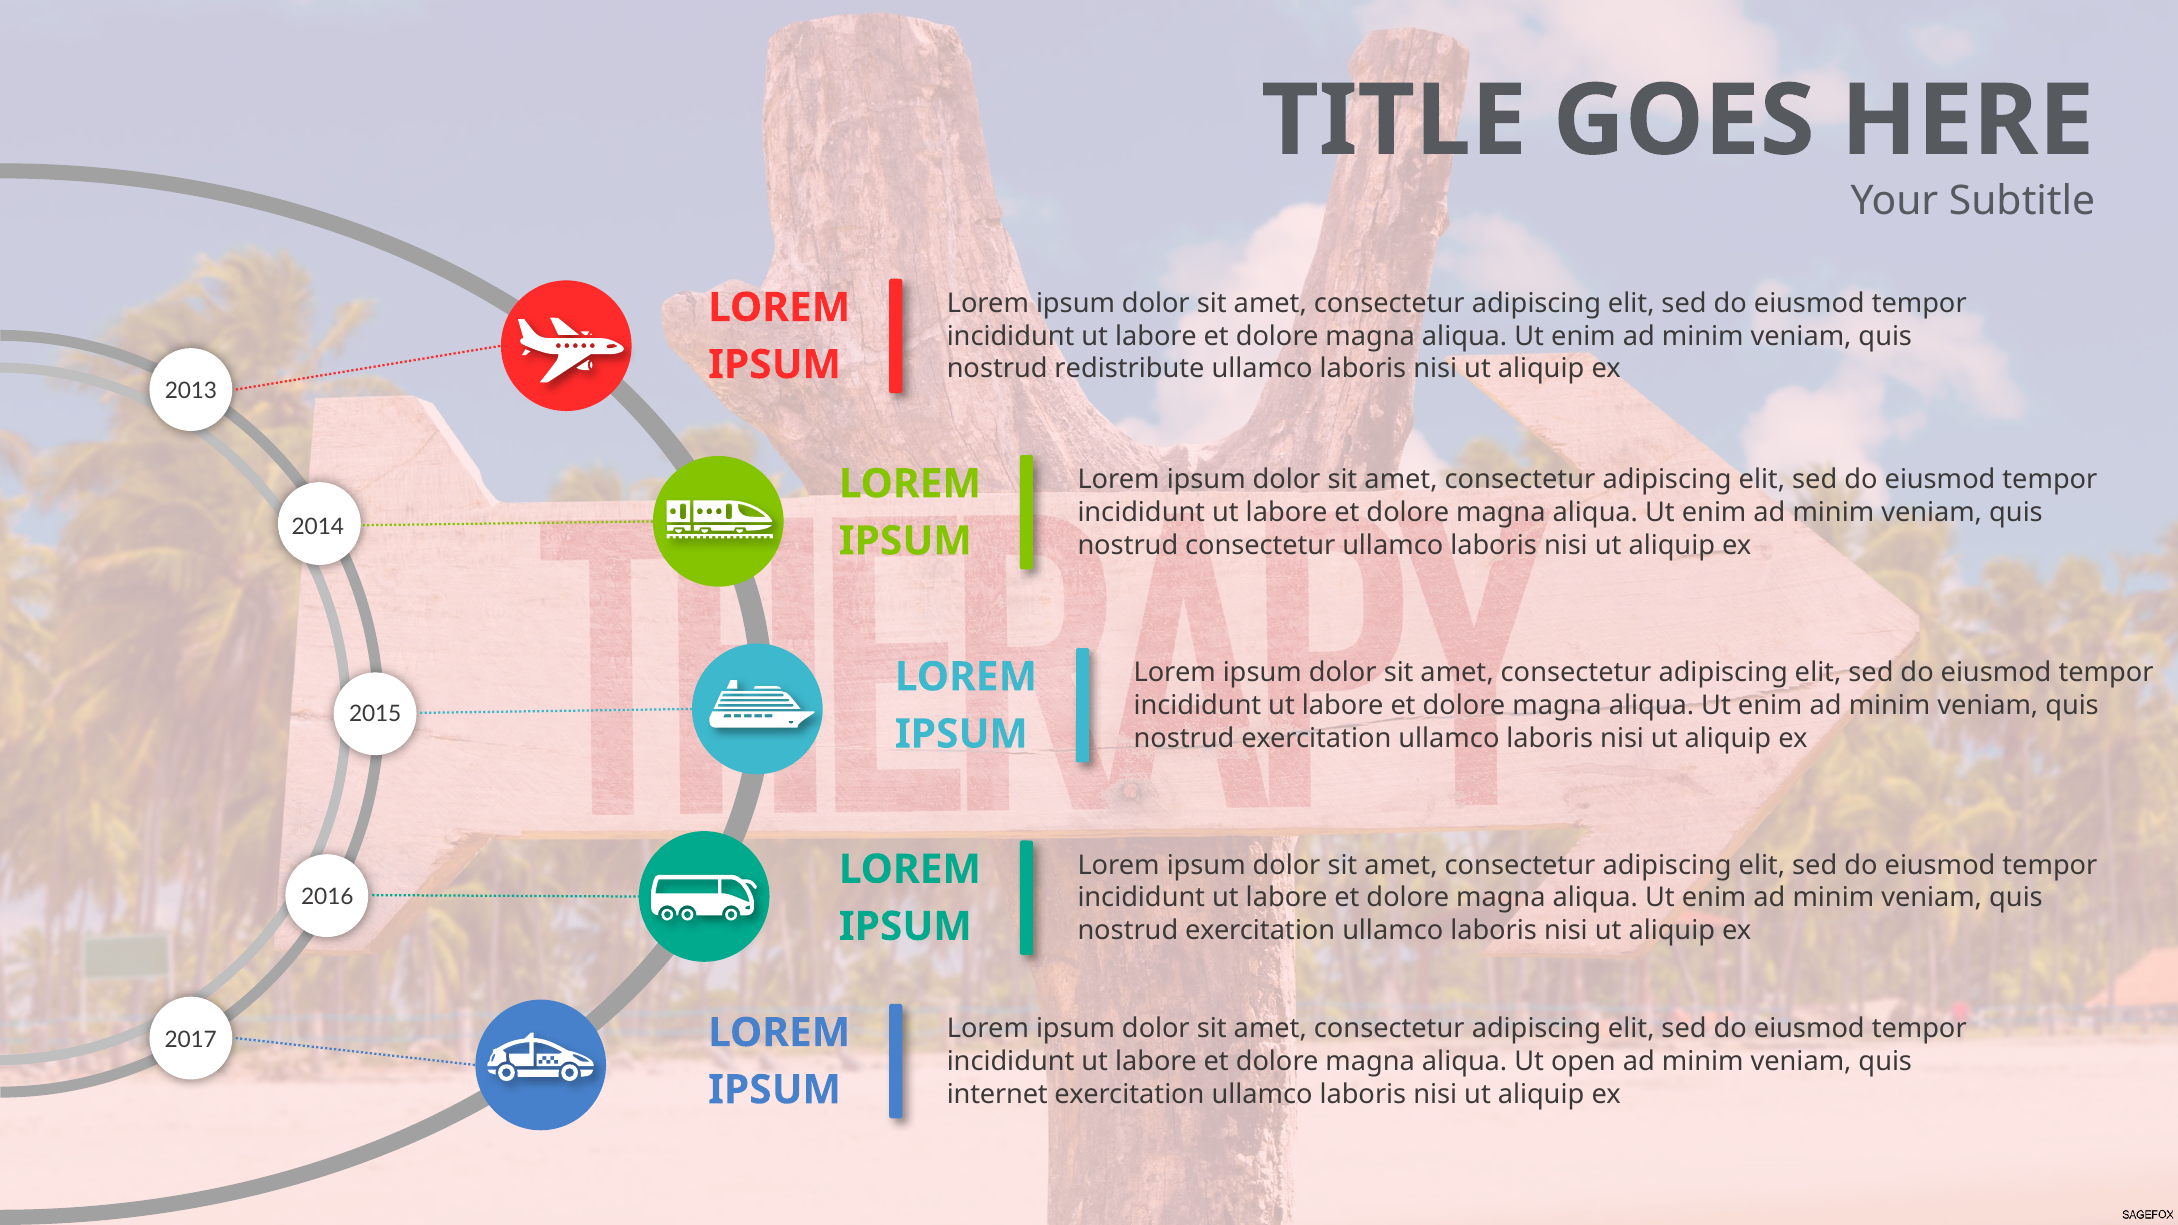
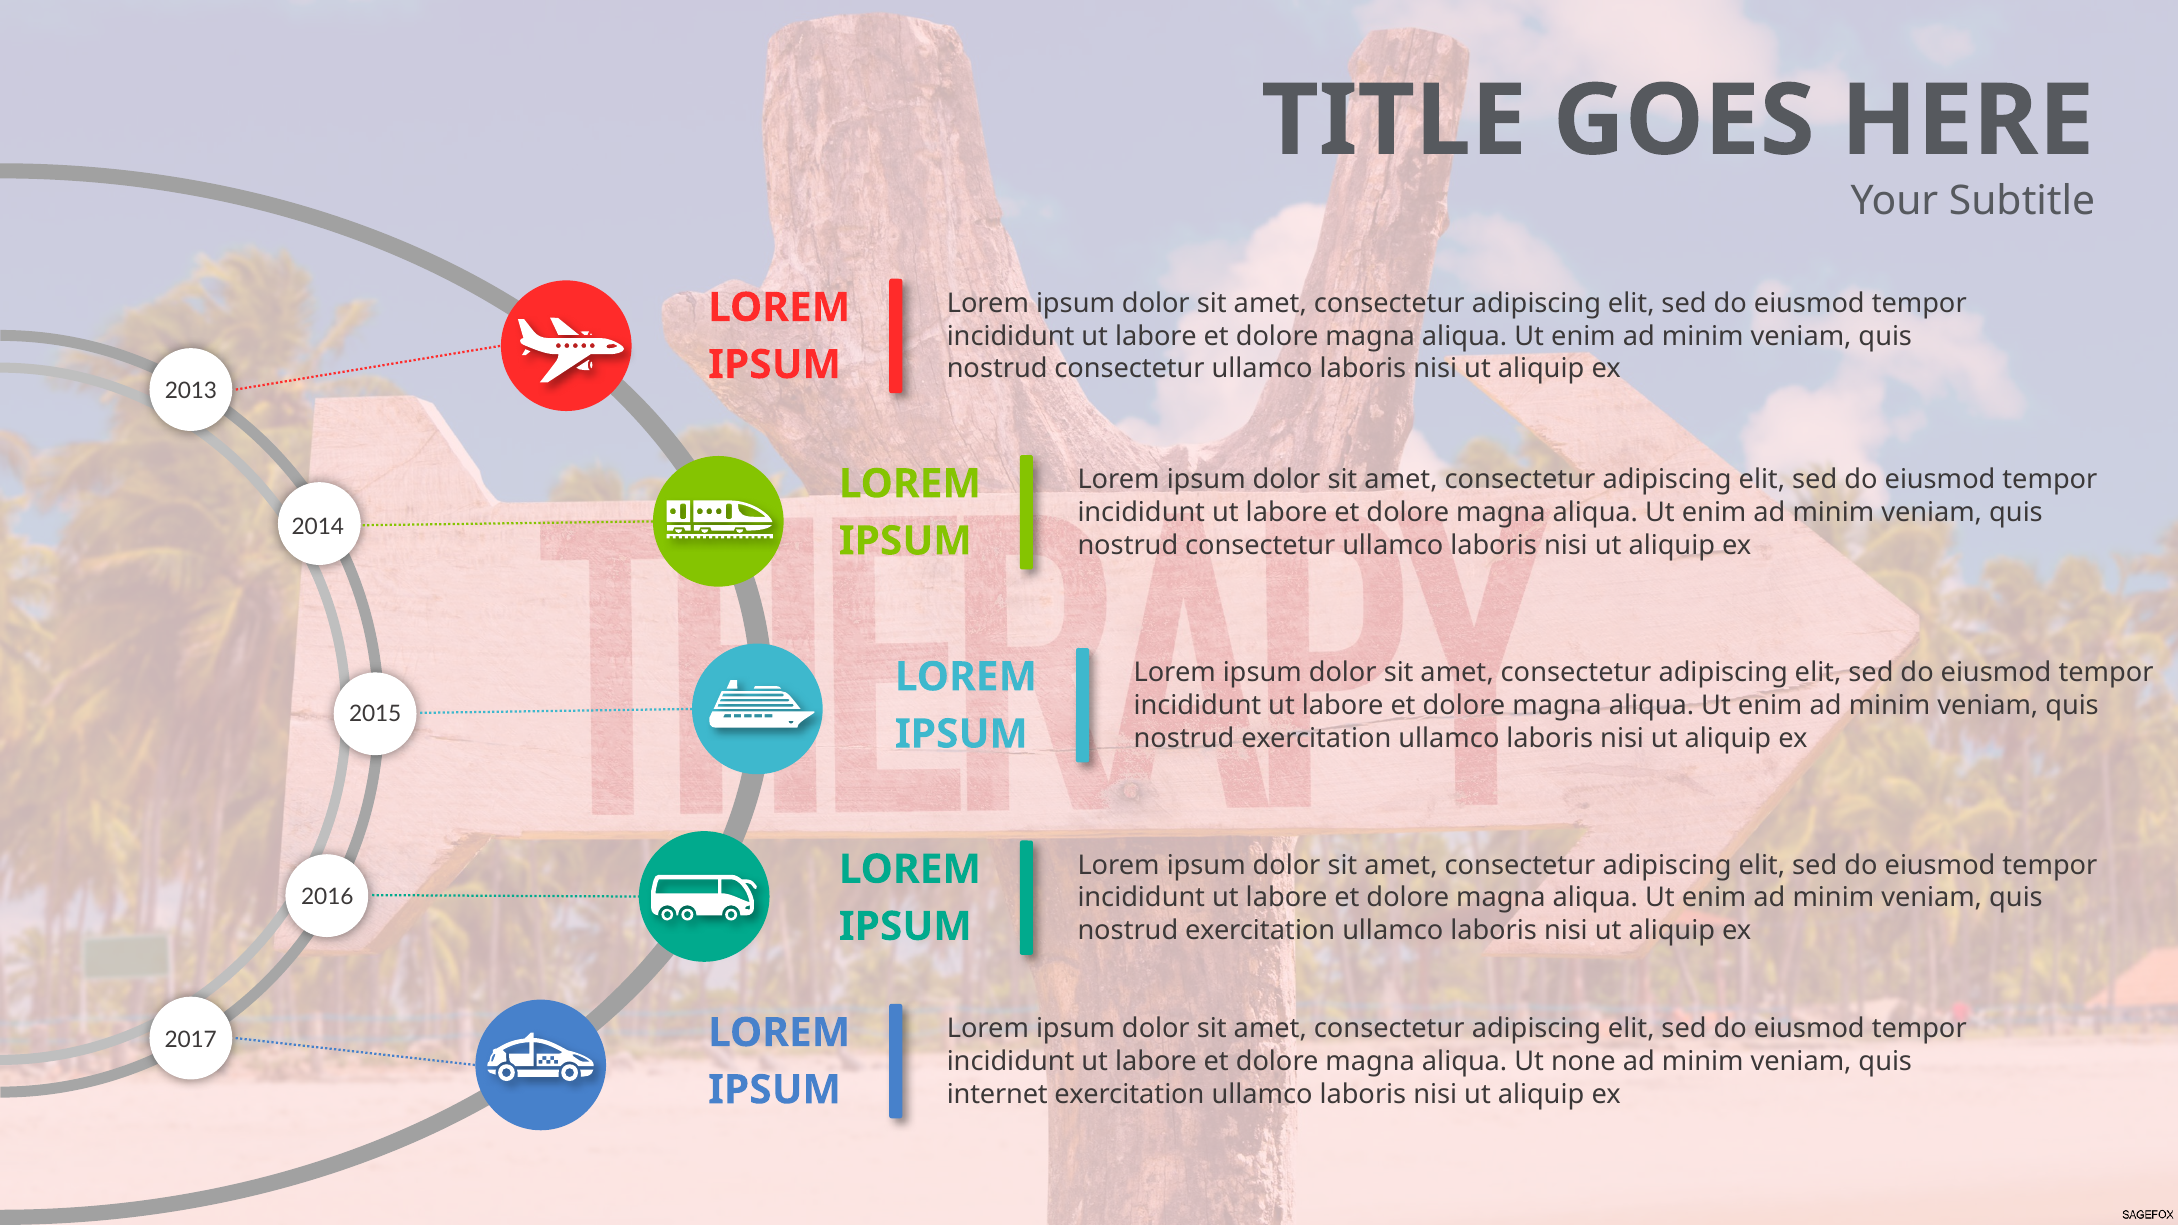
redistribute: redistribute -> consectetur (1130, 369)
open: open -> none (1583, 1062)
